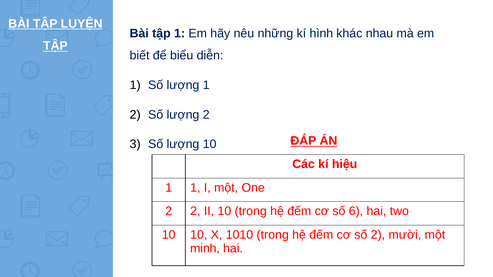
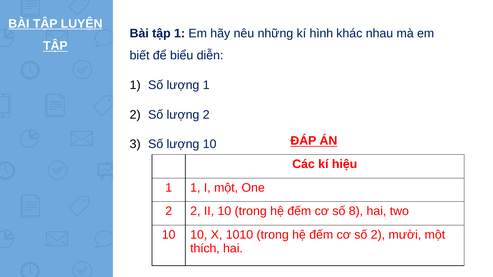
6: 6 -> 8 (356, 211)
minh: minh -> thích (205, 249)
